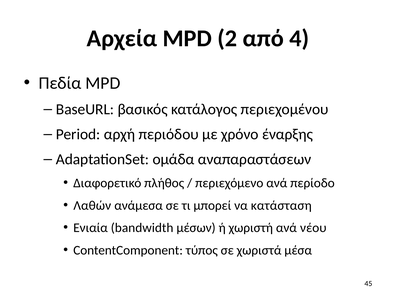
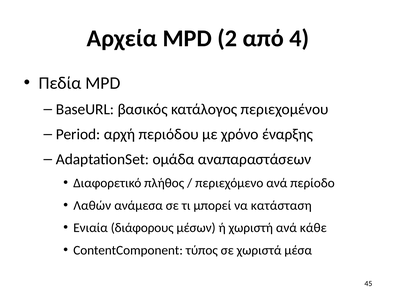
bandwidth: bandwidth -> διάφορους (142, 228)
νέου: νέου -> κάθε (313, 228)
